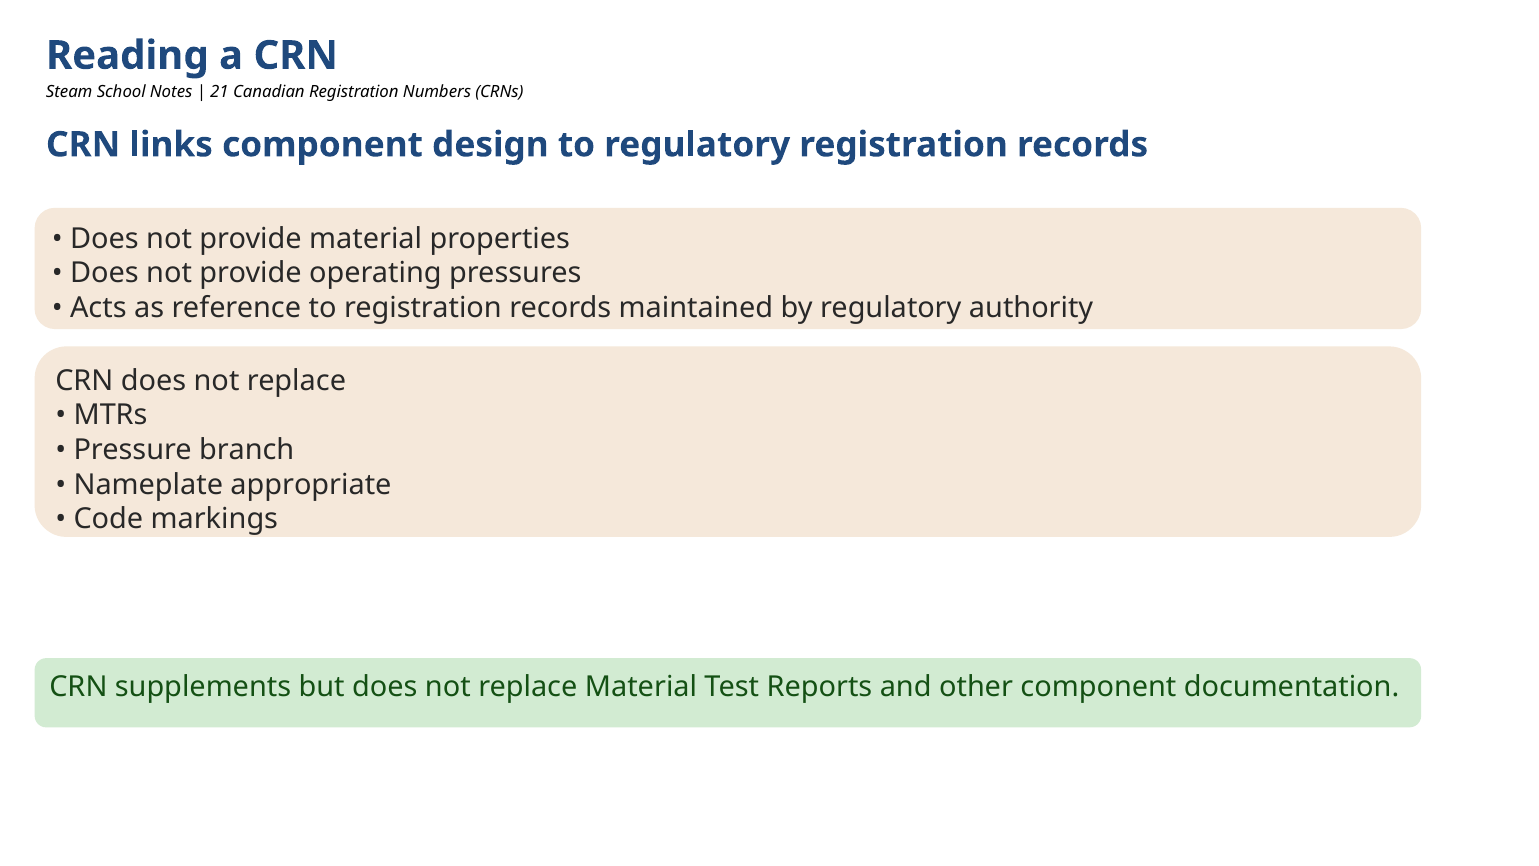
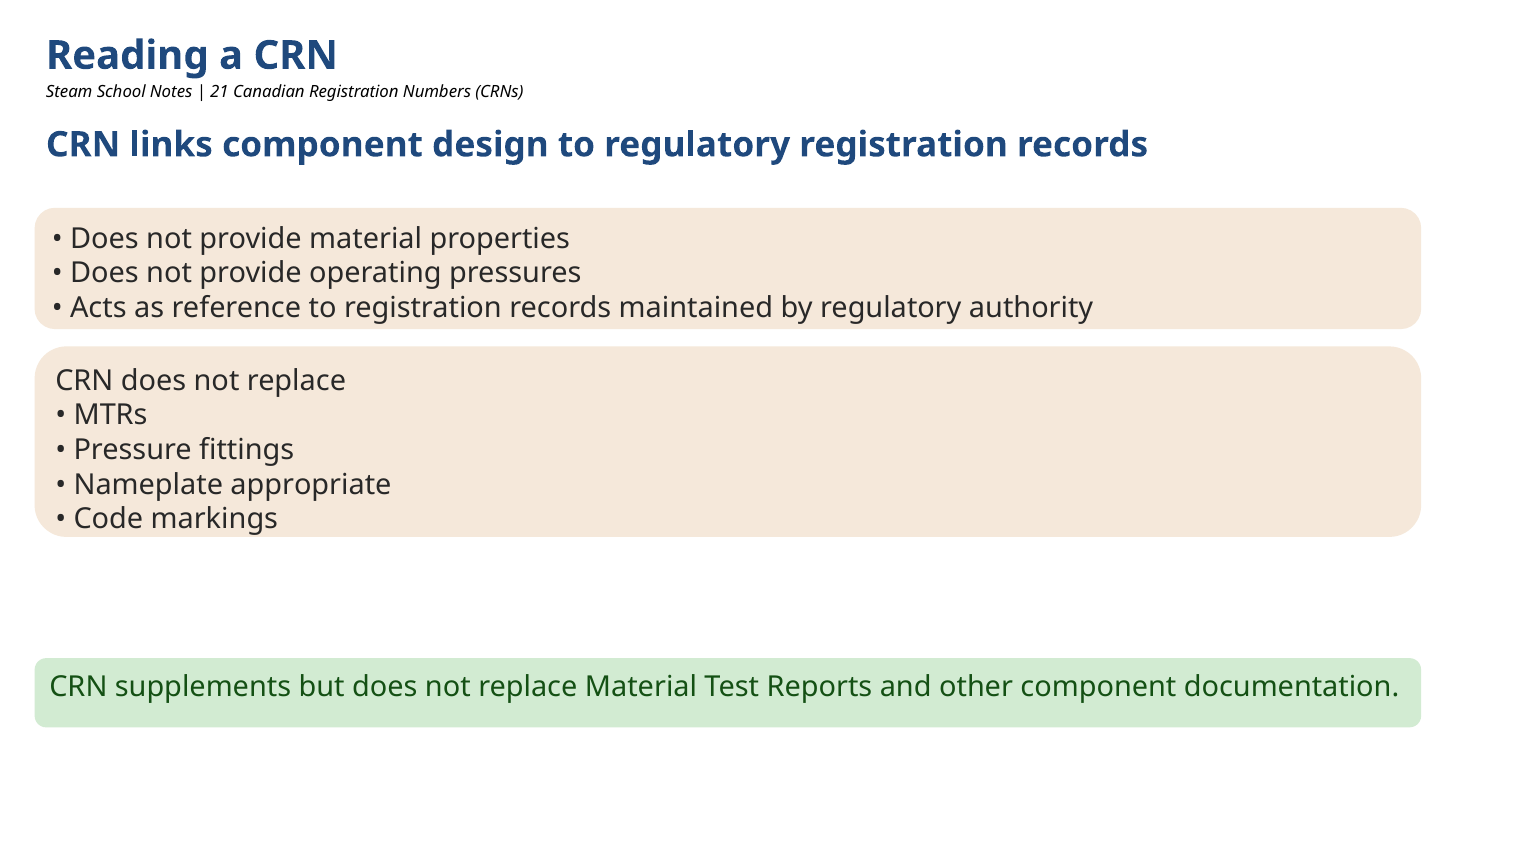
branch: branch -> fittings (247, 450)
